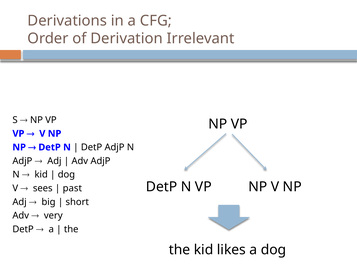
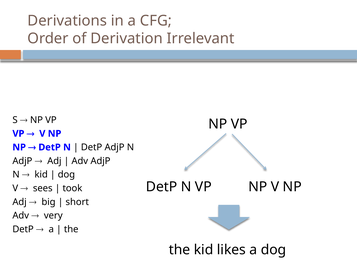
past: past -> took (72, 188)
